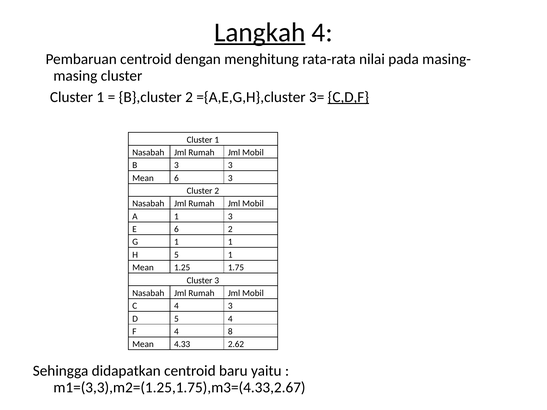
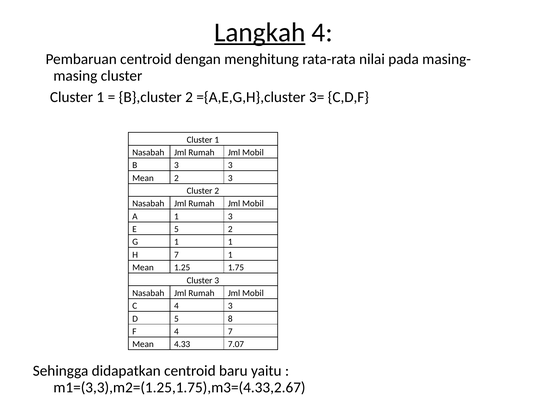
C,D,F underline: present -> none (348, 97)
Mean 6: 6 -> 2 (176, 178)
E 6: 6 -> 5 (176, 229)
H 5: 5 -> 7 (176, 255)
5 4: 4 -> 8 (230, 319)
4 8: 8 -> 7 (230, 332)
2.62: 2.62 -> 7.07 (236, 344)
